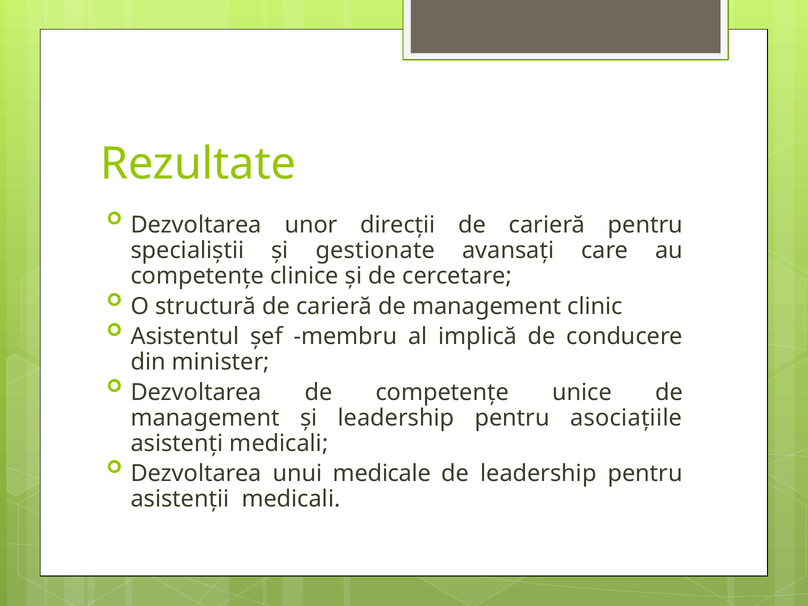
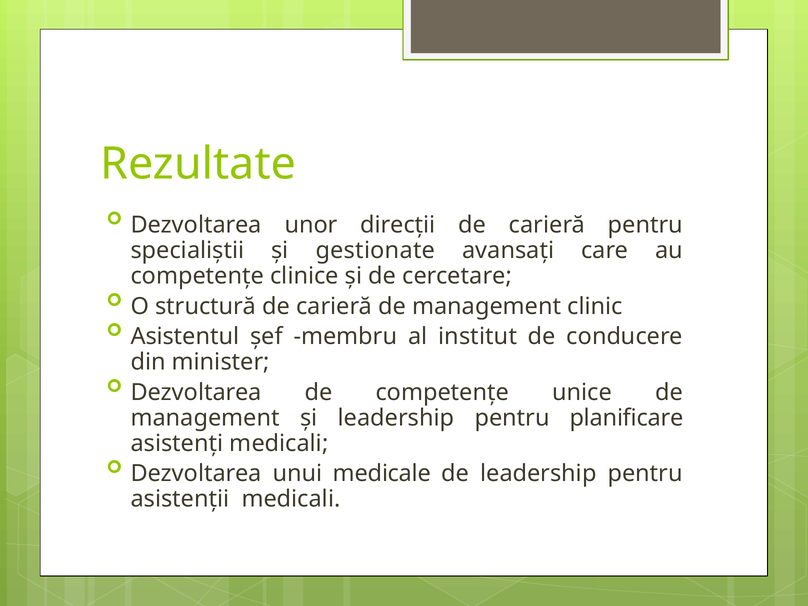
implică: implică -> institut (478, 337)
asociațiile: asociațiile -> planificare (627, 418)
